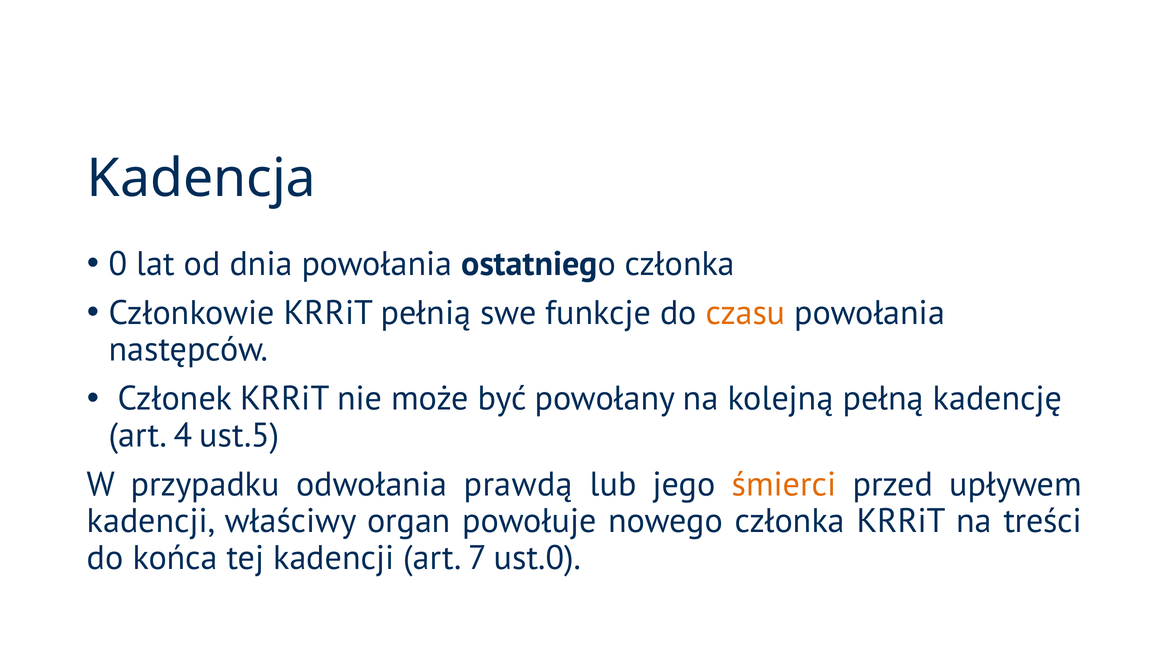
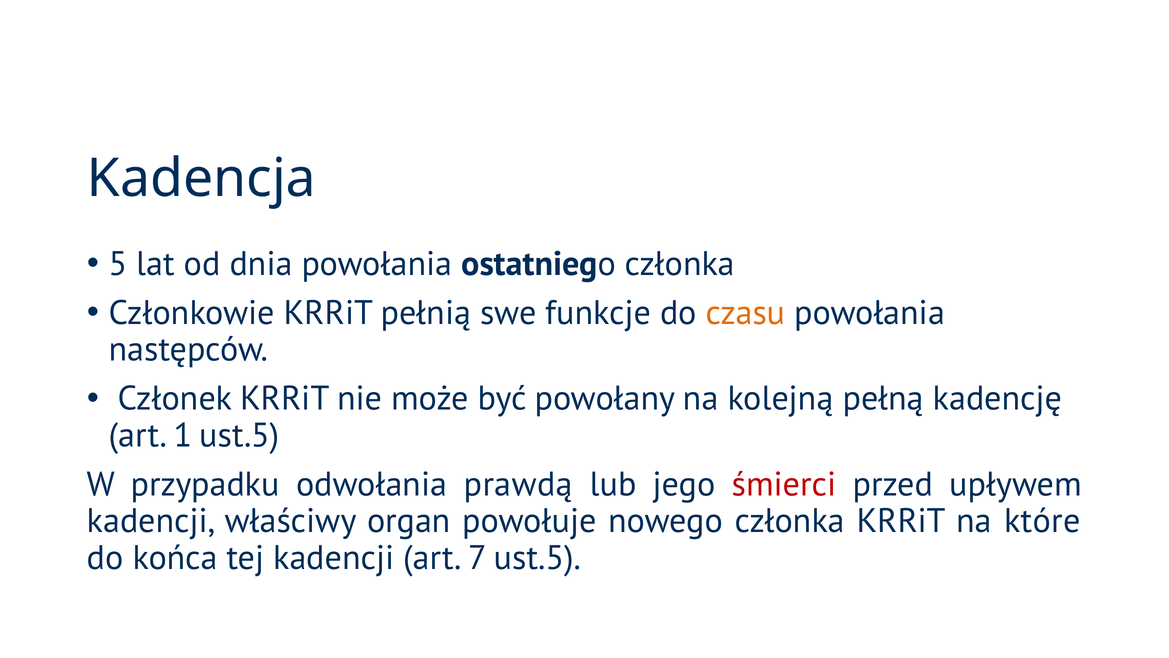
0: 0 -> 5 (118, 264)
4: 4 -> 1 (183, 435)
śmierci colour: orange -> red (784, 484)
treści: treści -> które (1042, 521)
7 ust.0: ust.0 -> ust.5 (538, 558)
